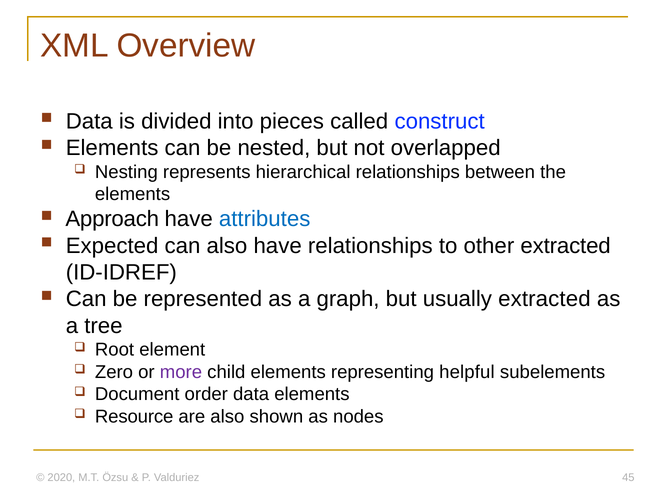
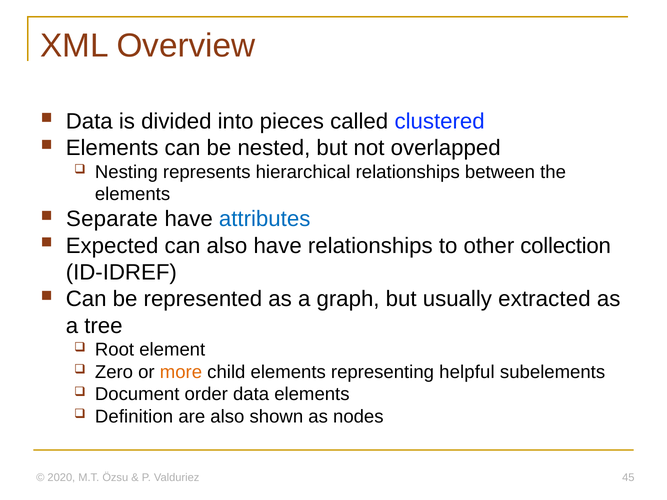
construct: construct -> clustered (440, 121)
Approach: Approach -> Separate (112, 219)
other extracted: extracted -> collection (566, 246)
more colour: purple -> orange (181, 372)
Resource: Resource -> Definition (134, 417)
